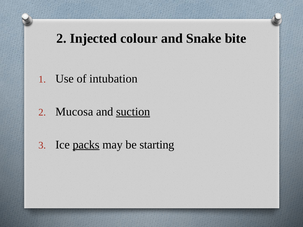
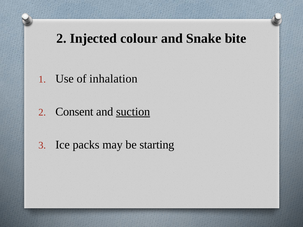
intubation: intubation -> inhalation (113, 79)
Mucosa: Mucosa -> Consent (74, 112)
packs underline: present -> none (86, 145)
